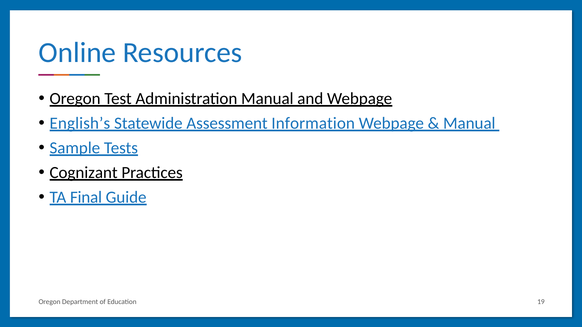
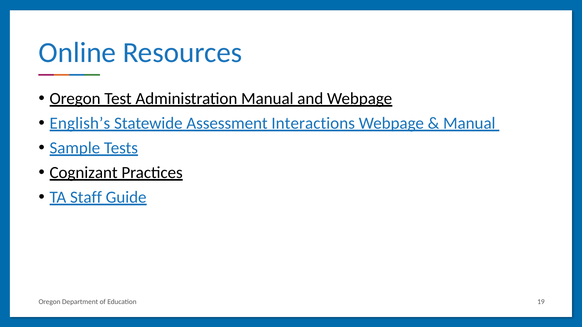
Information: Information -> Interactions (313, 123)
Final: Final -> Staff (86, 198)
